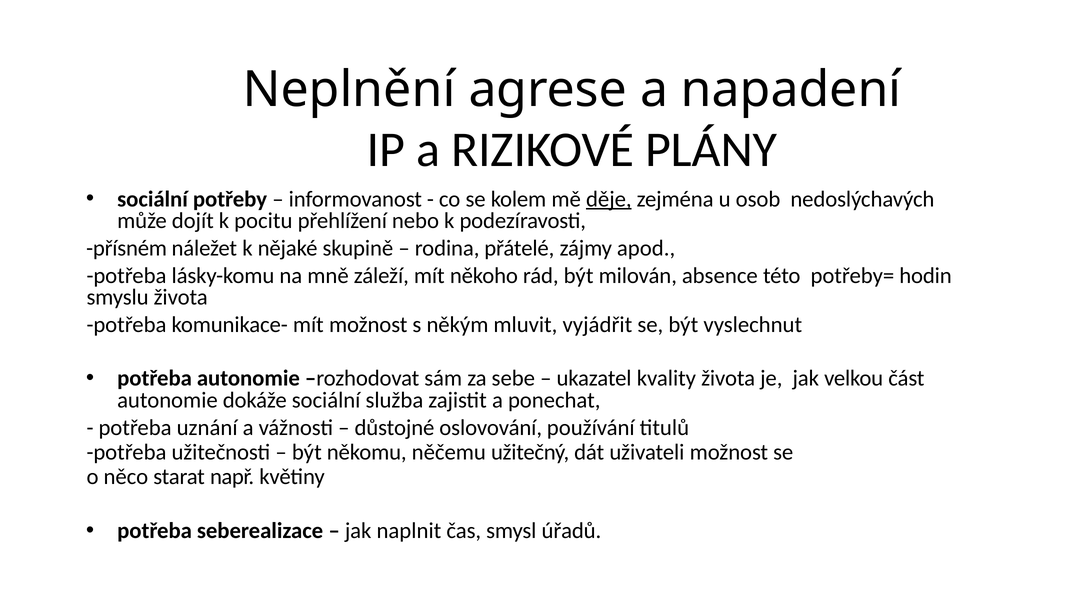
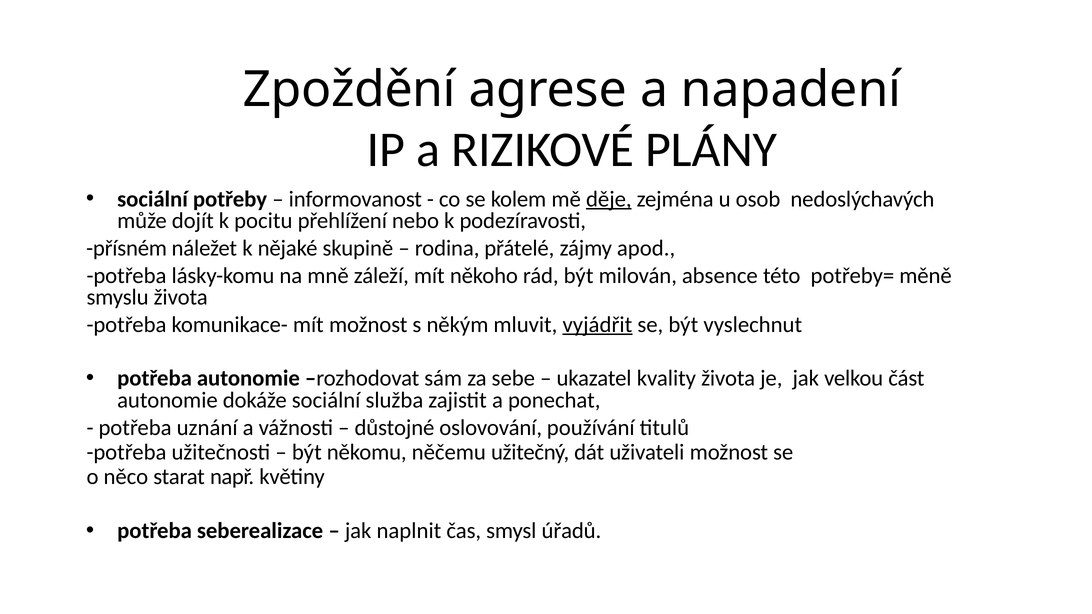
Neplnění: Neplnění -> Zpoždění (349, 90)
hodin: hodin -> měně (925, 276)
vyjádřit underline: none -> present (597, 325)
